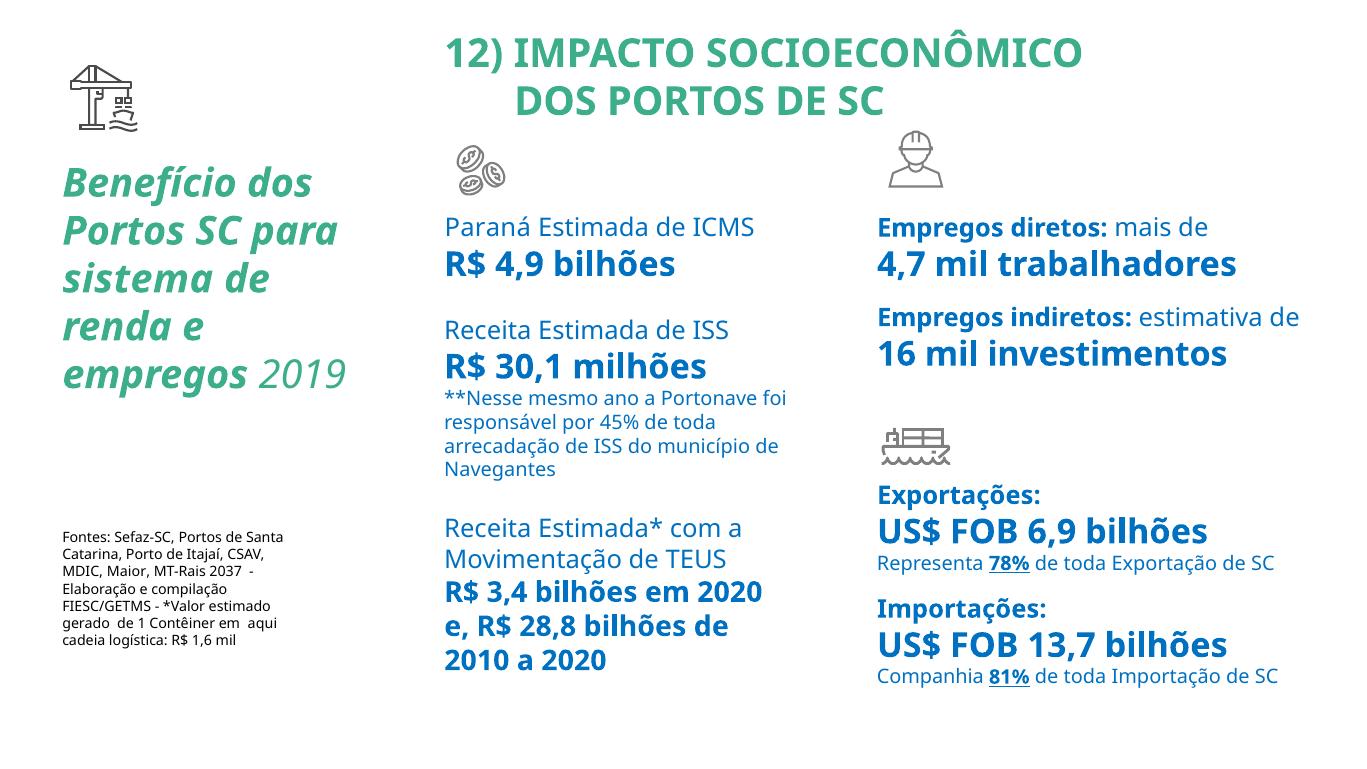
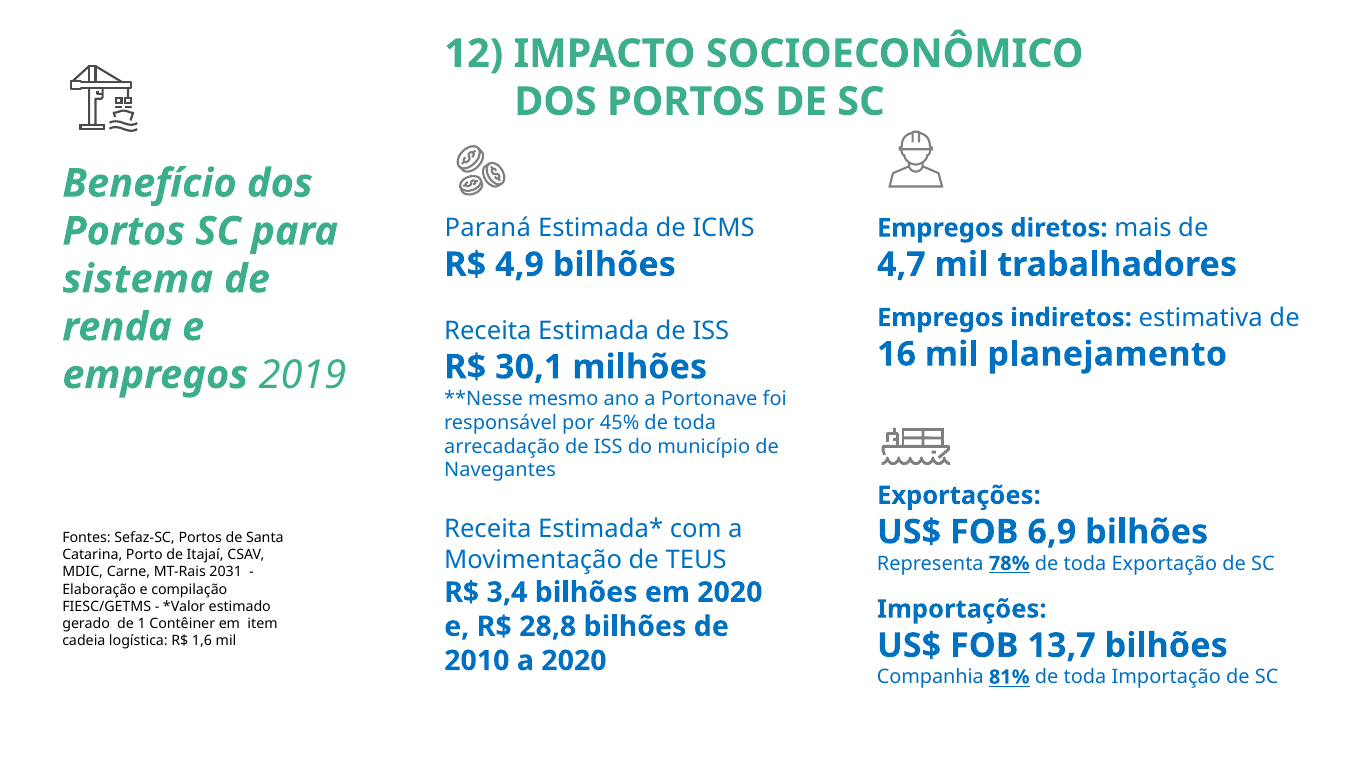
investimentos: investimentos -> planejamento (1107, 354)
Maior: Maior -> Carne (128, 572)
2037: 2037 -> 2031 (226, 572)
aqui: aqui -> item (263, 623)
